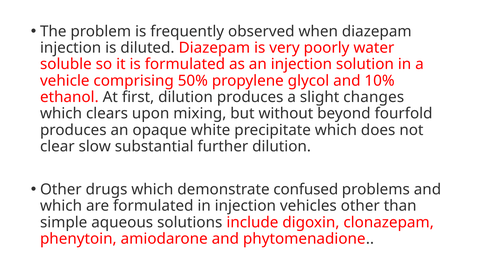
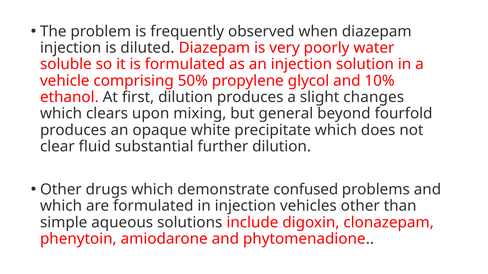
without: without -> general (286, 114)
slow: slow -> fluid (95, 147)
